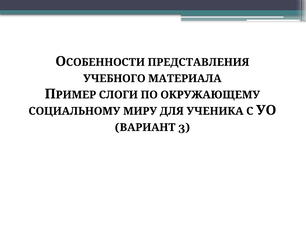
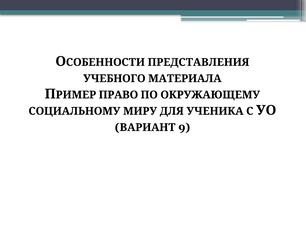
СЛОГИ: СЛОГИ -> ПРАВО (118, 95)
3: 3 -> 9 (184, 128)
